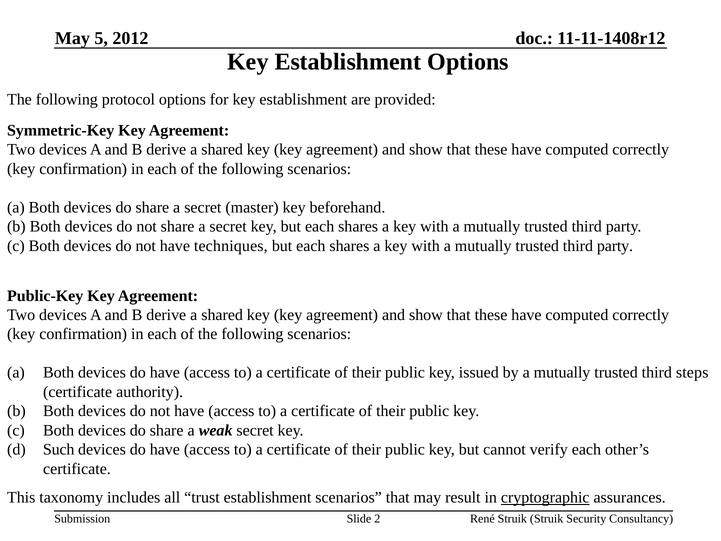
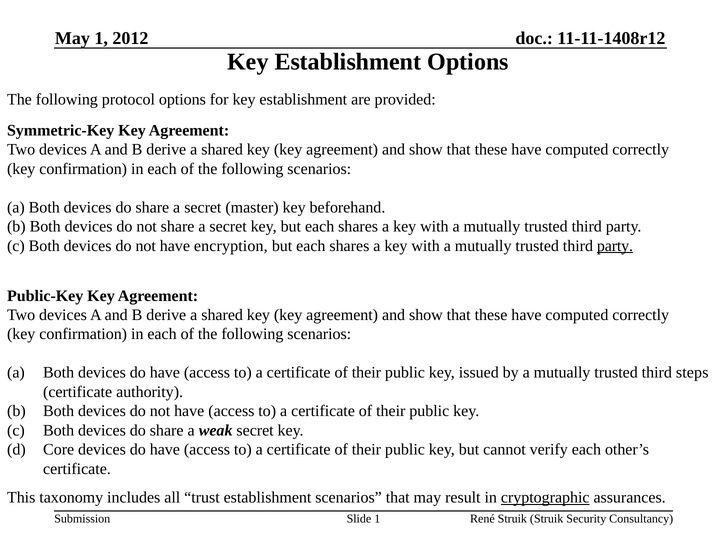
May 5: 5 -> 1 (101, 38)
techniques: techniques -> encryption (231, 246)
party underline: none -> present (615, 246)
Such: Such -> Core (59, 449)
Slide 2: 2 -> 1 (377, 519)
